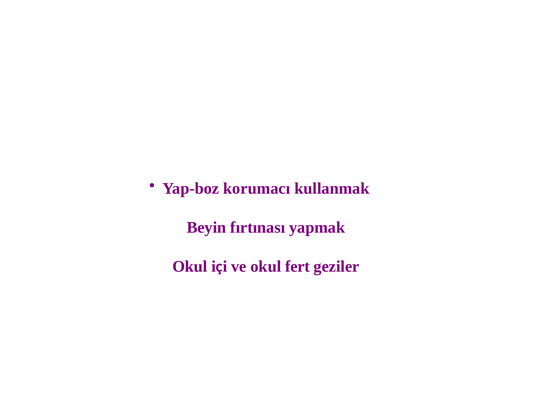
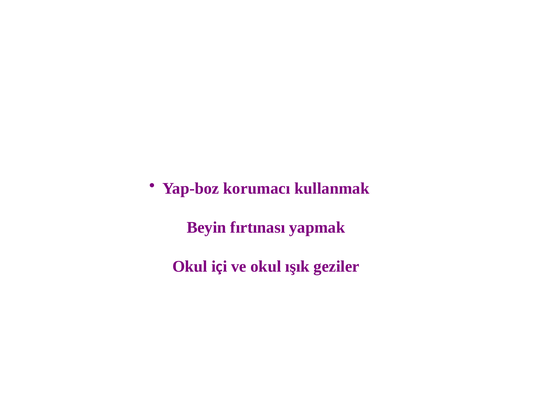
fert: fert -> ışık (297, 266)
